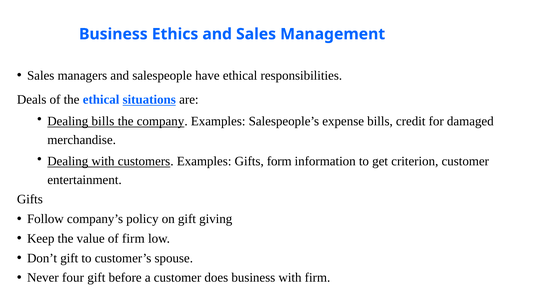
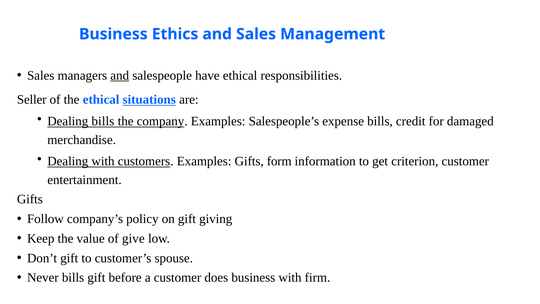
and underline: none -> present (120, 75)
Deals: Deals -> Seller (32, 100)
of firm: firm -> give (133, 238)
Never four: four -> bills (73, 277)
